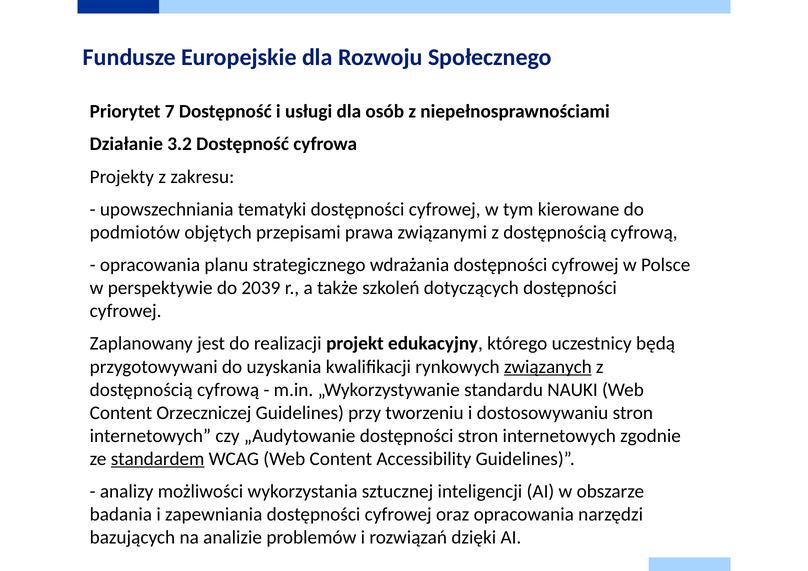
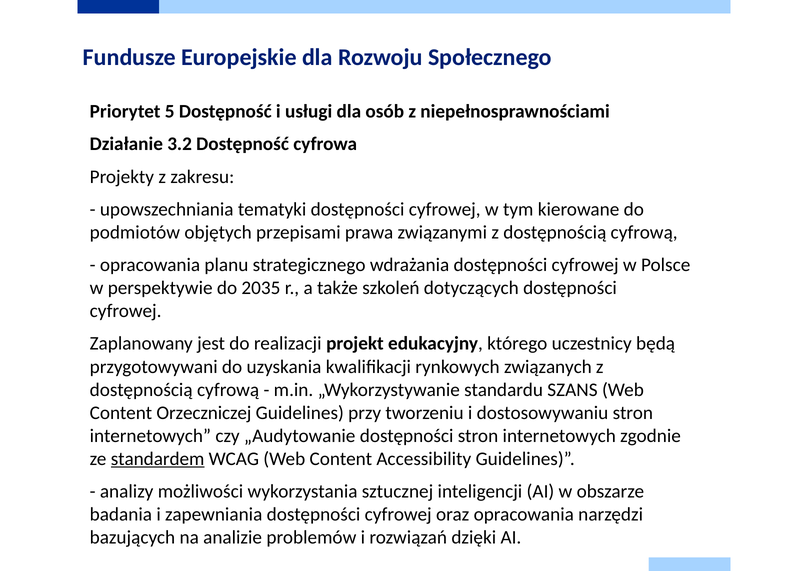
7: 7 -> 5 (170, 111)
2039: 2039 -> 2035 (261, 288)
związanych underline: present -> none (548, 367)
NAUKI: NAUKI -> SZANS (572, 390)
